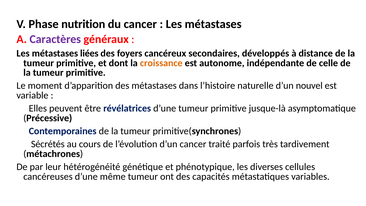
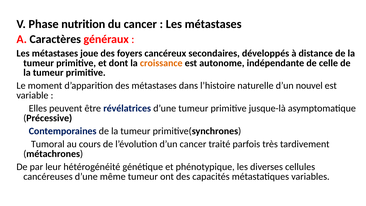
Caractères colour: purple -> black (55, 39)
liées: liées -> joue (89, 53)
Sécrétés: Sécrétés -> Tumoral (48, 144)
